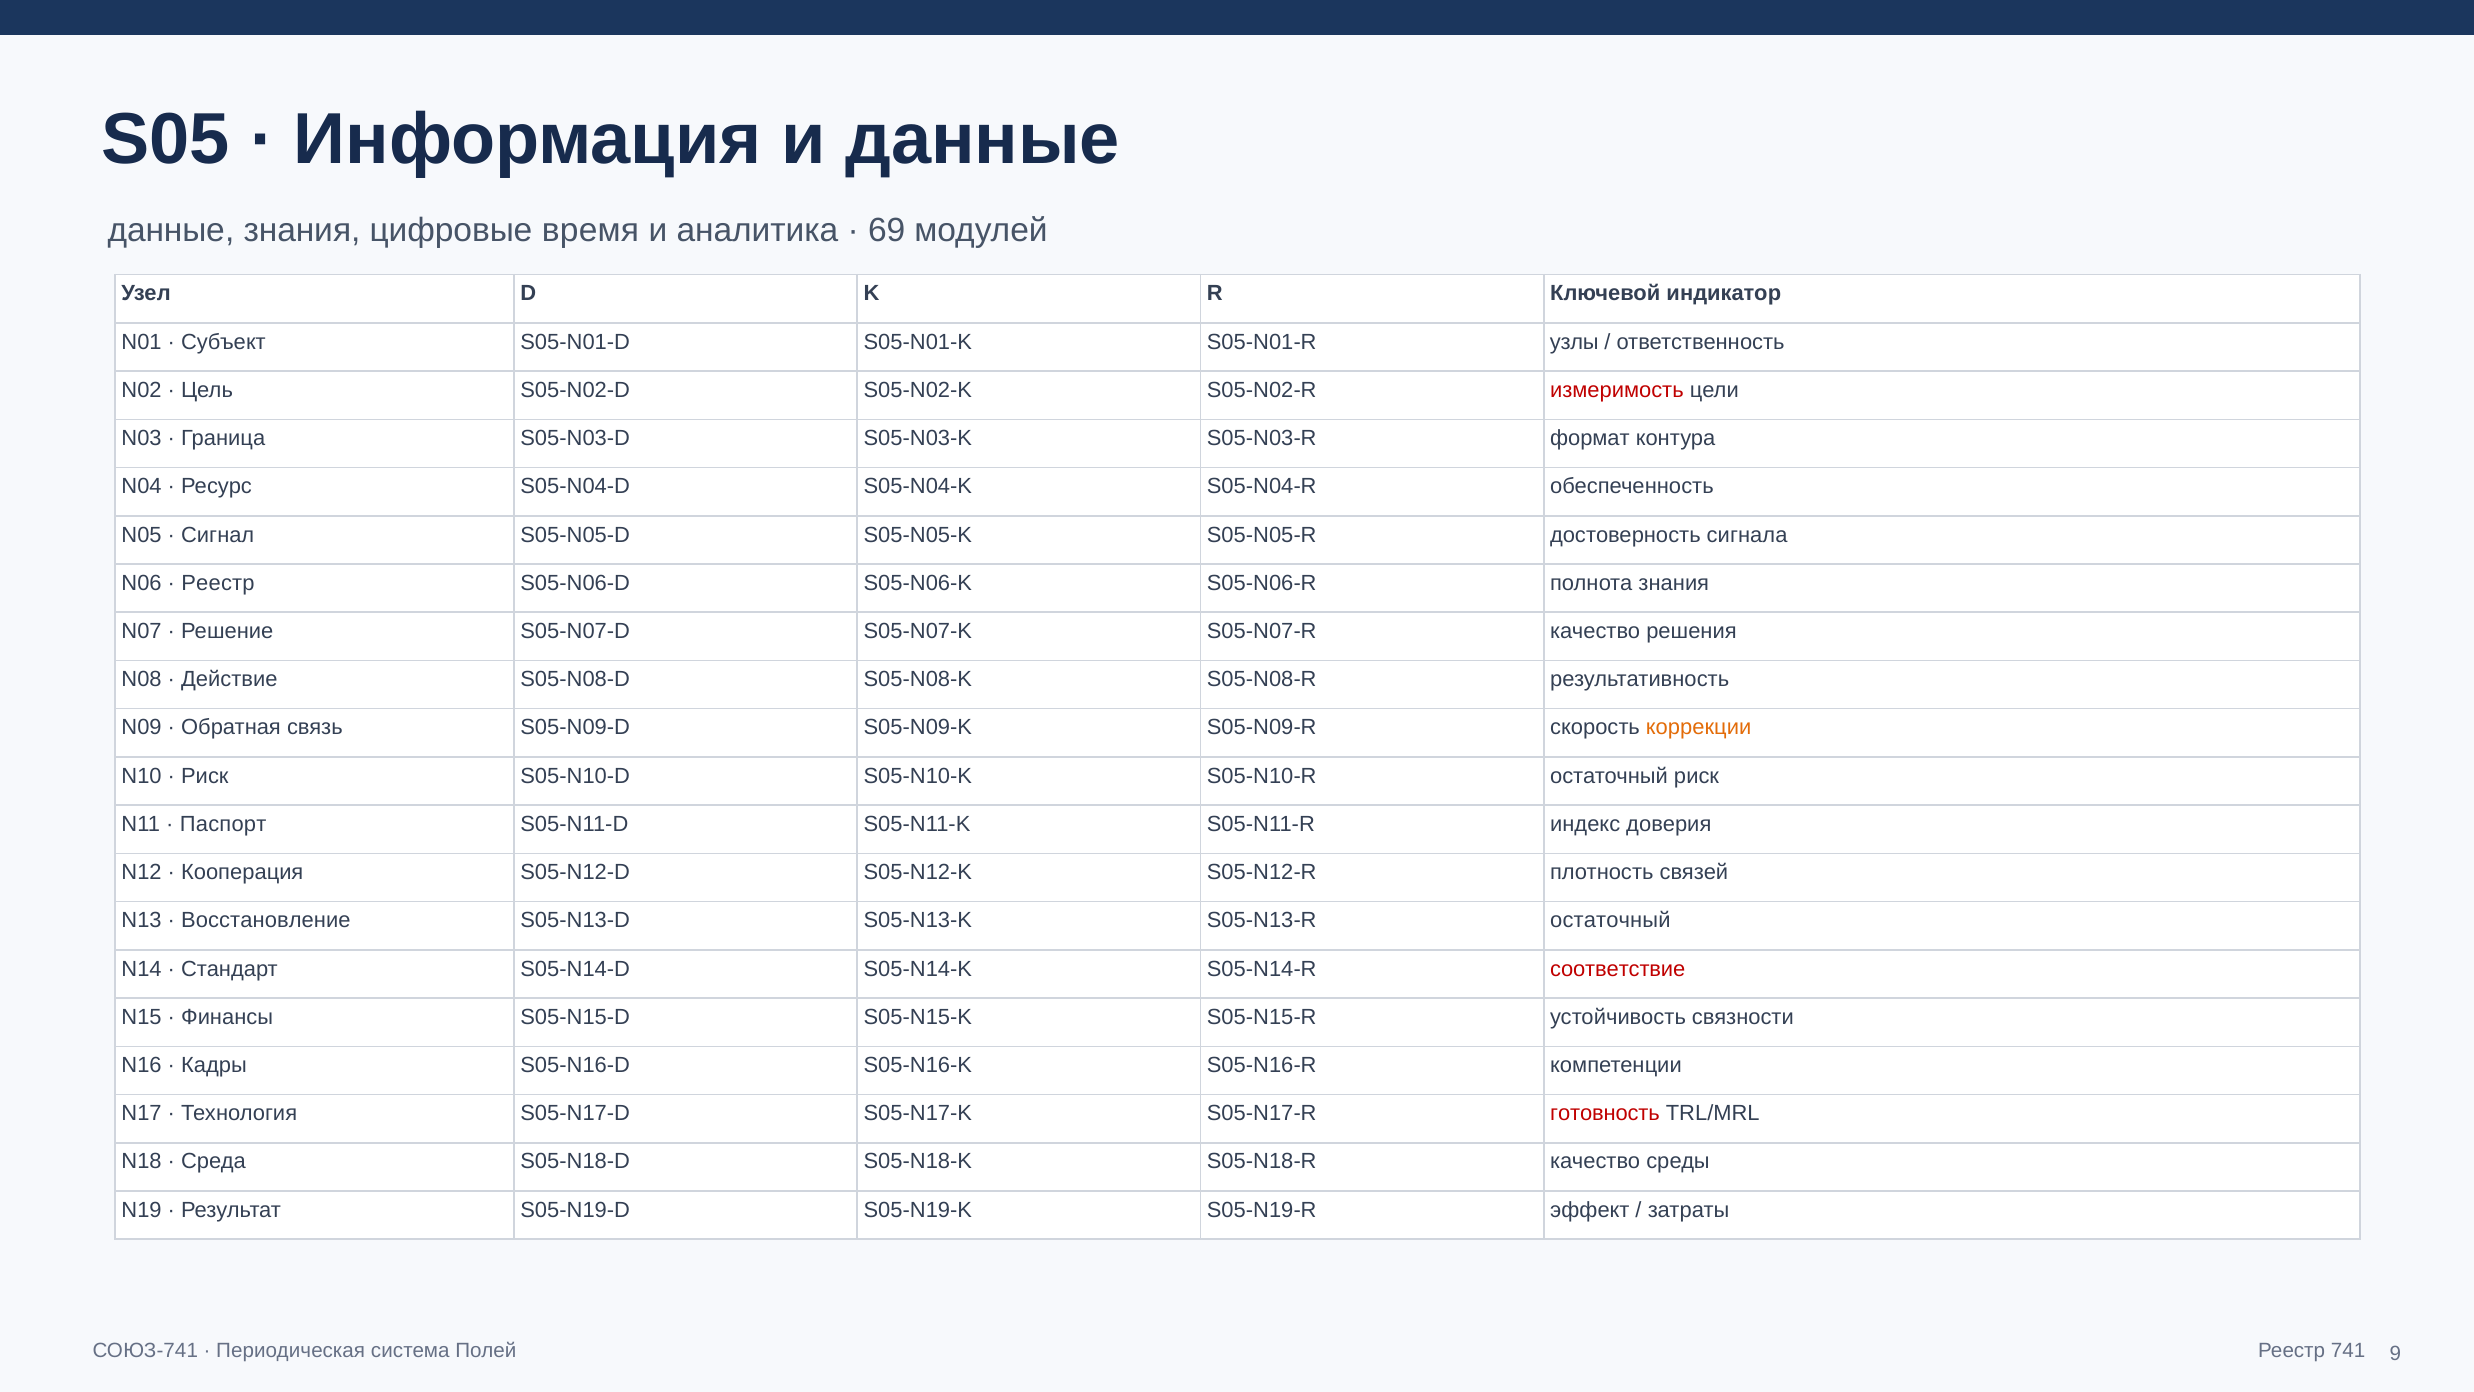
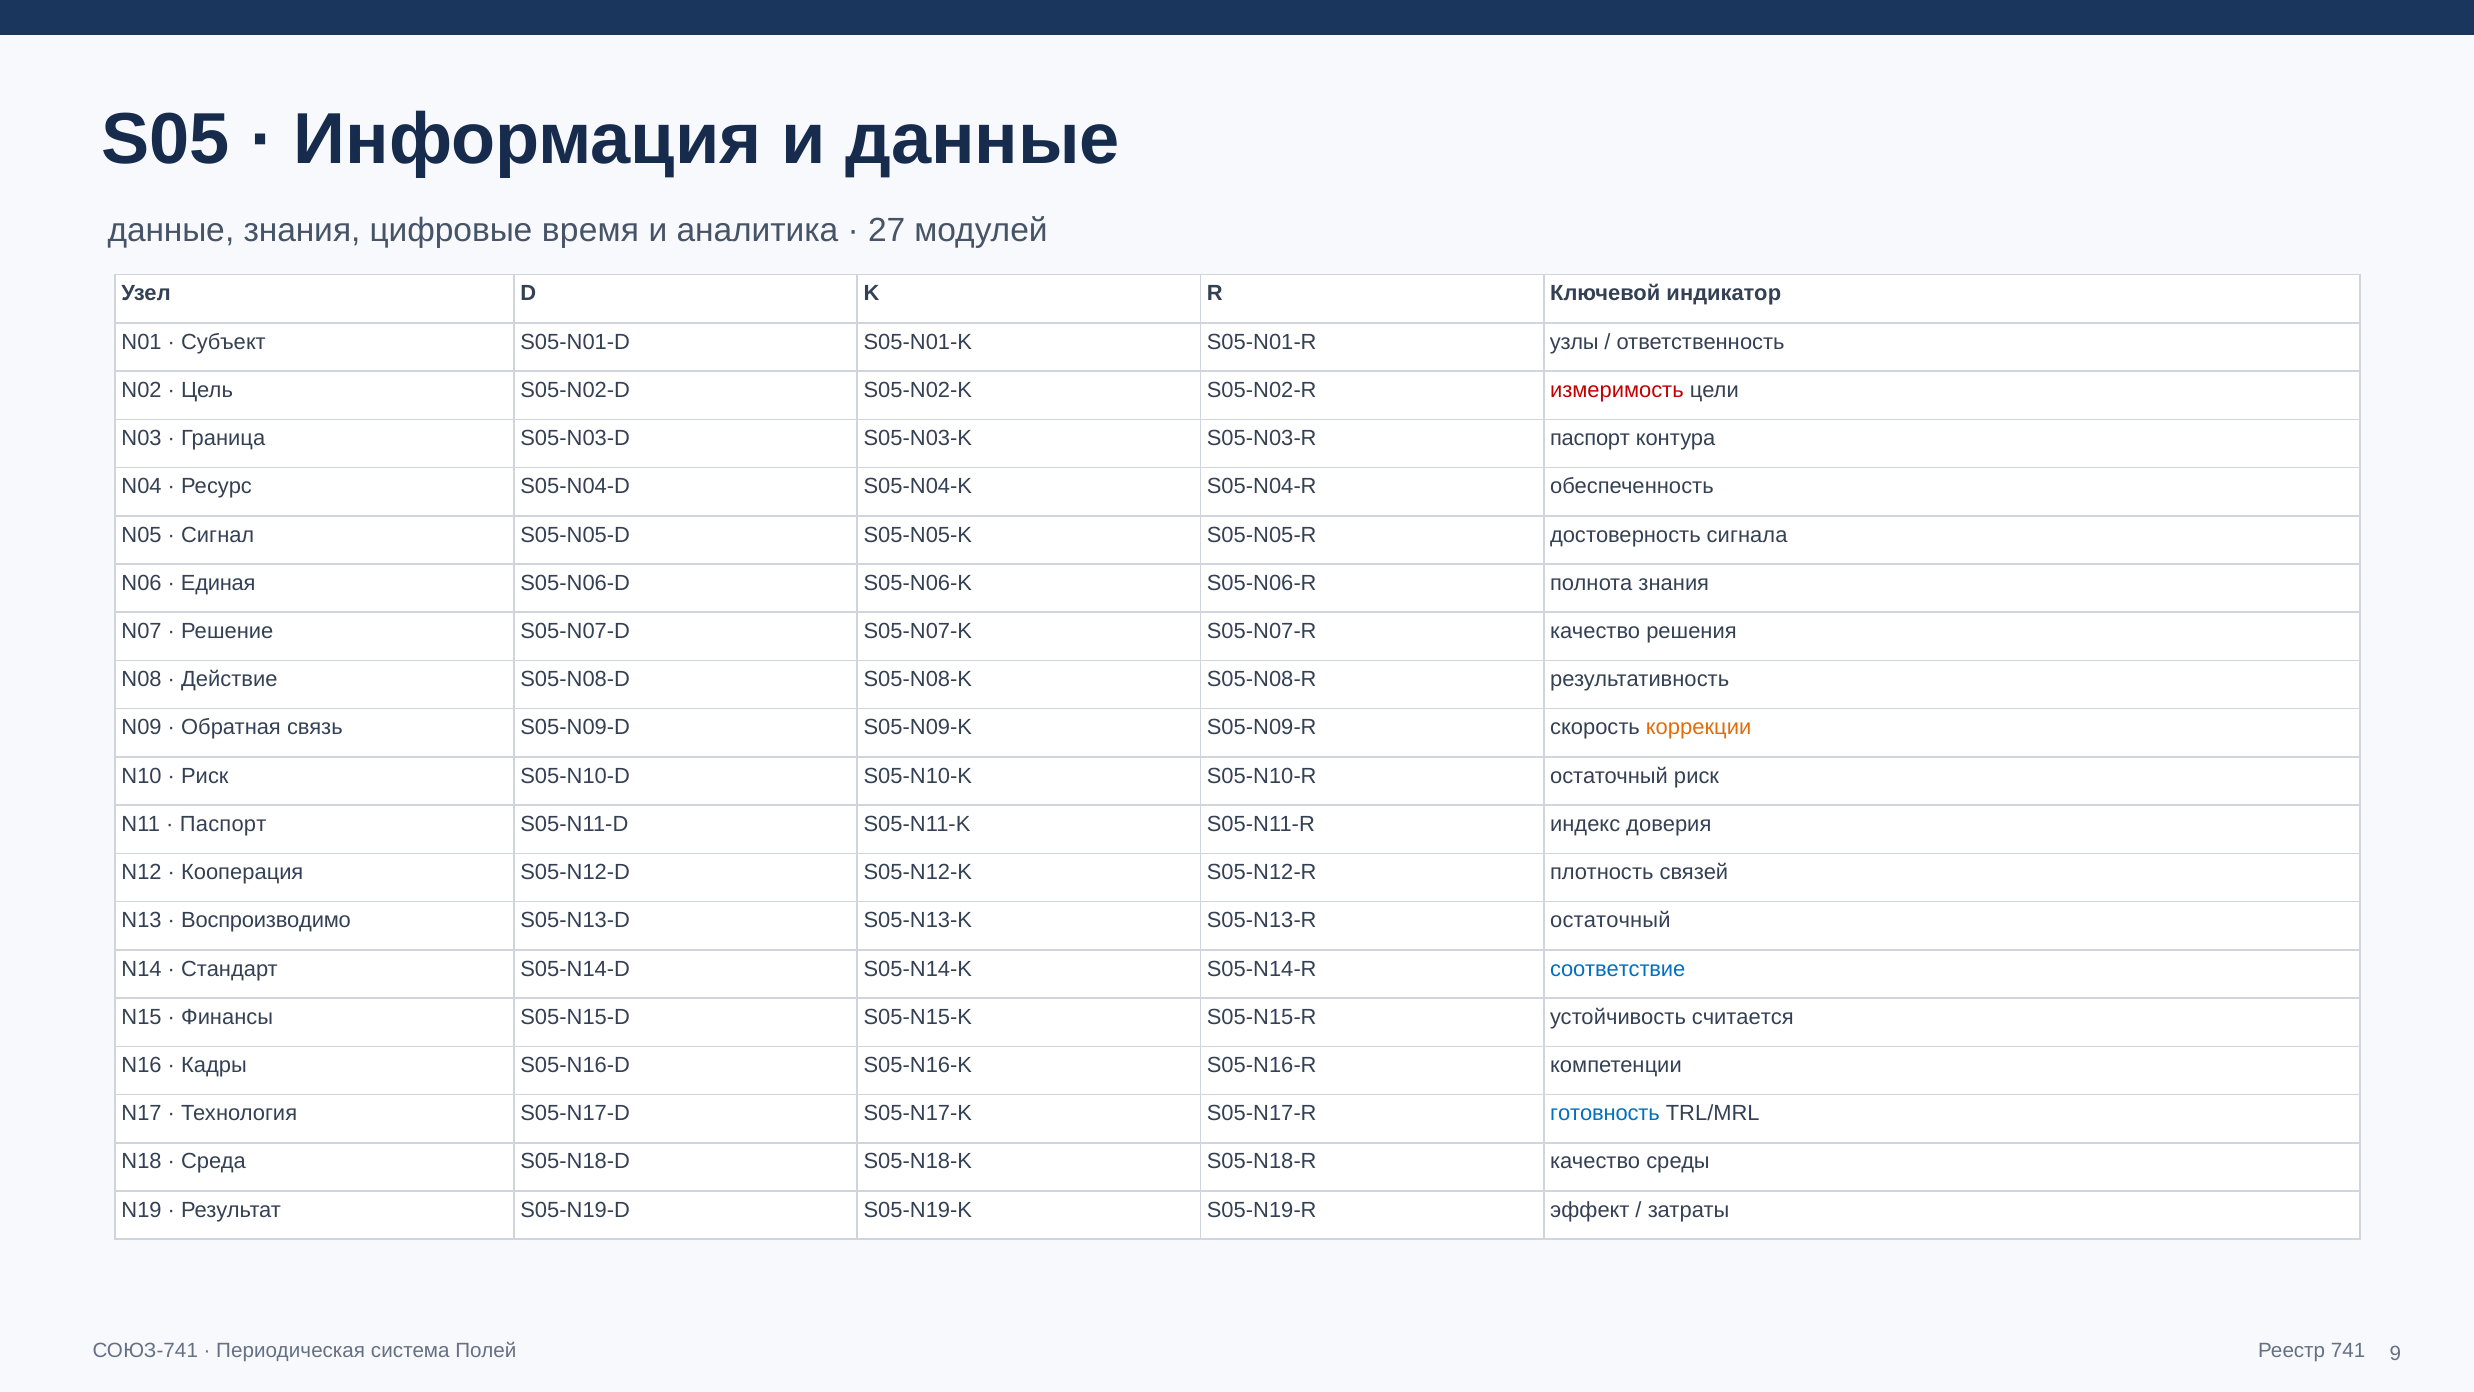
69: 69 -> 27 (887, 231)
S05-N03-R формат: формат -> паспорт (1590, 438)
Реестр: Реестр -> Единая (218, 583)
Восстановление: Восстановление -> Воспроизводимо (266, 920)
соответствие colour: red -> blue (1618, 969)
связности: связности -> считается (1743, 1017)
готовность colour: red -> blue (1605, 1113)
